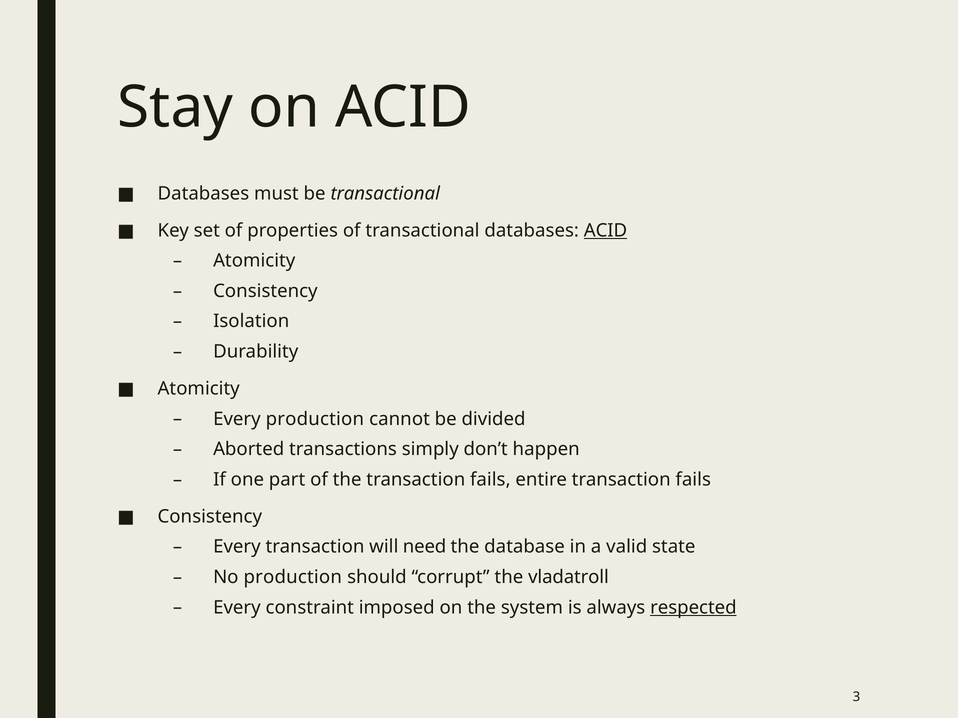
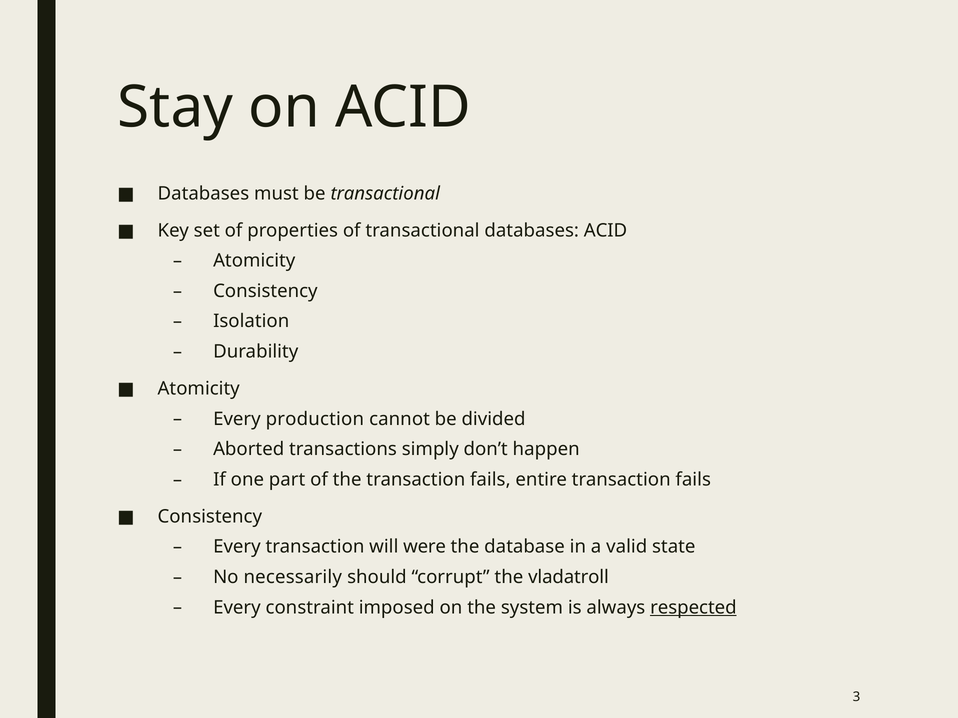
ACID underline: present -> none (605, 231)
need: need -> were (425, 547)
No production: production -> necessarily (293, 577)
